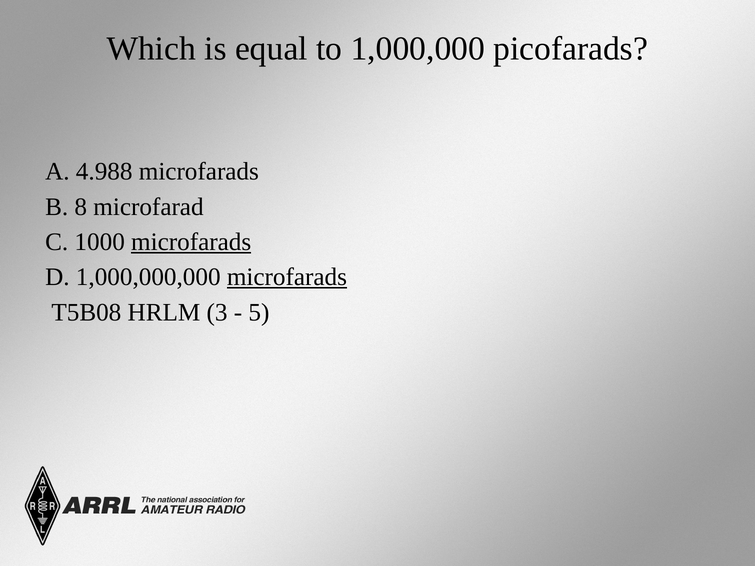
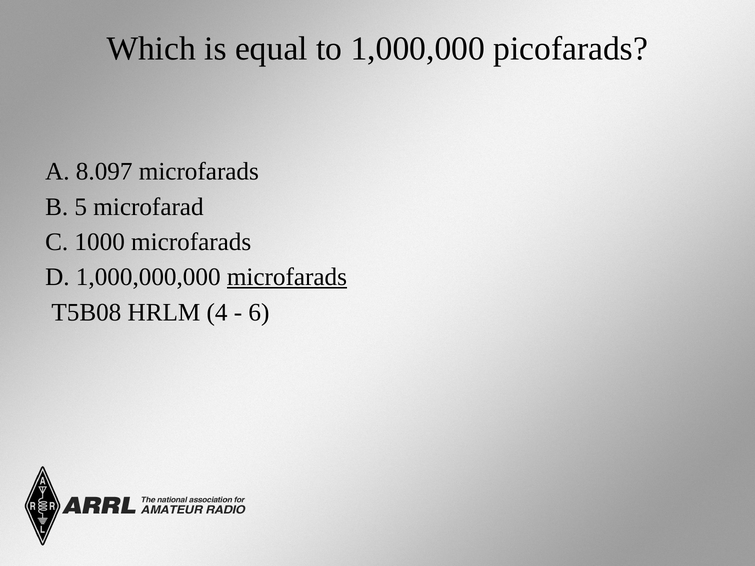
4.988: 4.988 -> 8.097 (104, 172)
8: 8 -> 5 (81, 207)
microfarads underline: present -> none (191, 242)
3: 3 -> 4 (217, 312)
5: 5 -> 6 (259, 312)
